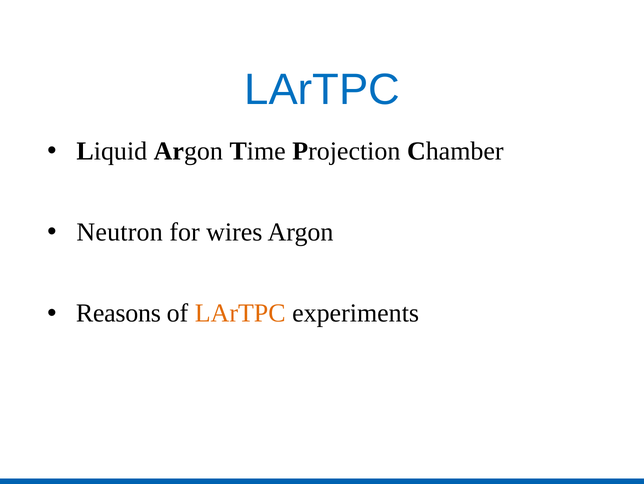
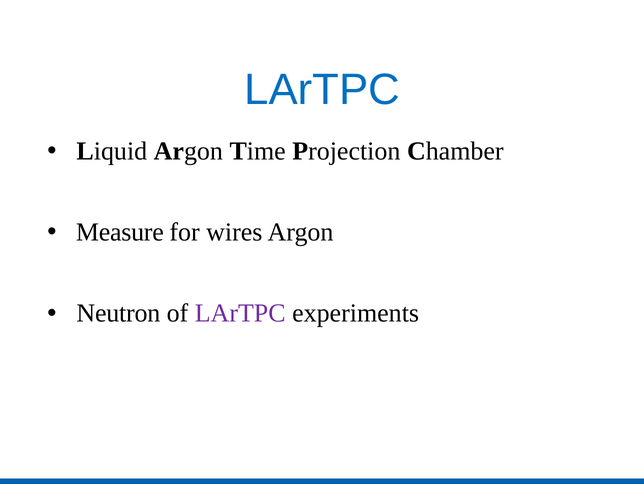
Neutron: Neutron -> Measure (120, 232)
Reasons: Reasons -> Neutron (118, 313)
LArTPC colour: orange -> purple (240, 313)
